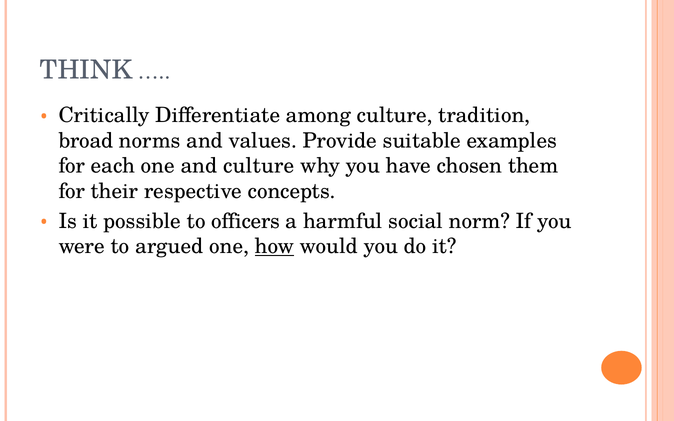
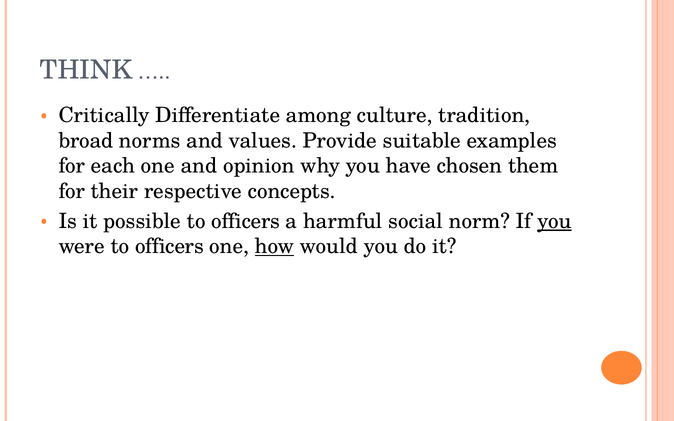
and culture: culture -> opinion (259, 166)
you underline: none -> present (554, 221)
were to argued: argued -> officers (169, 247)
